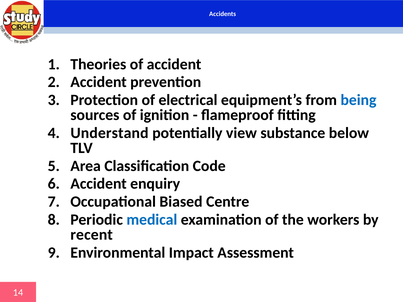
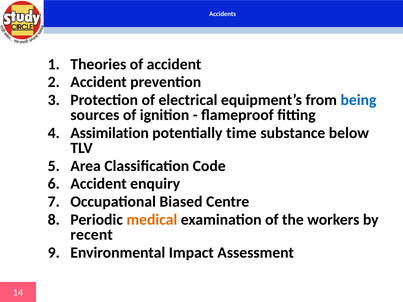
Understand: Understand -> Assimilation (110, 133)
view: view -> time (241, 133)
medical colour: blue -> orange (152, 220)
